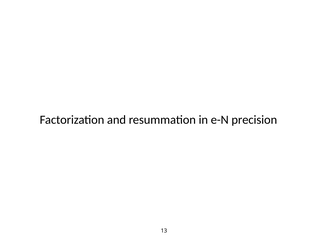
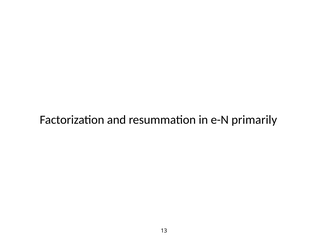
precision: precision -> primarily (254, 120)
